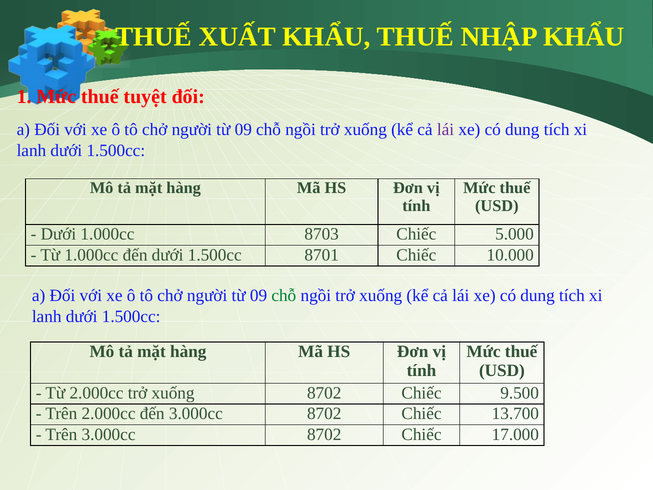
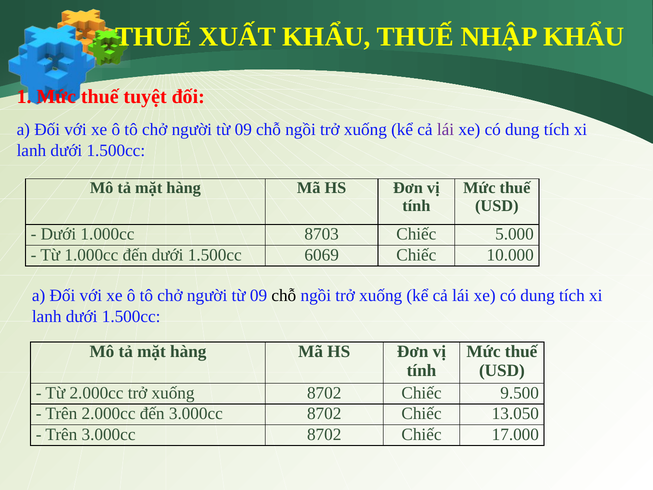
8701: 8701 -> 6069 (322, 255)
chỗ colour: green -> black (284, 296)
13.700: 13.700 -> 13.050 (515, 414)
